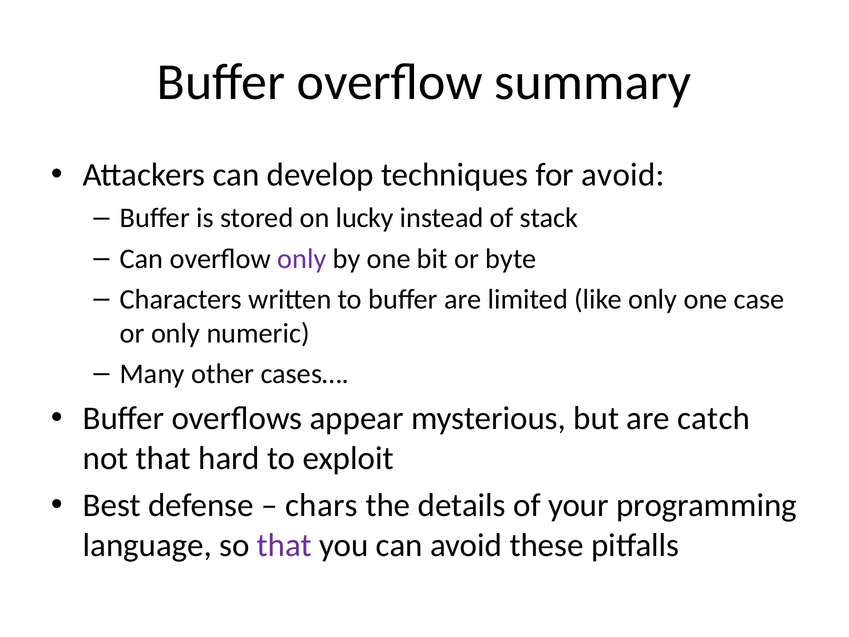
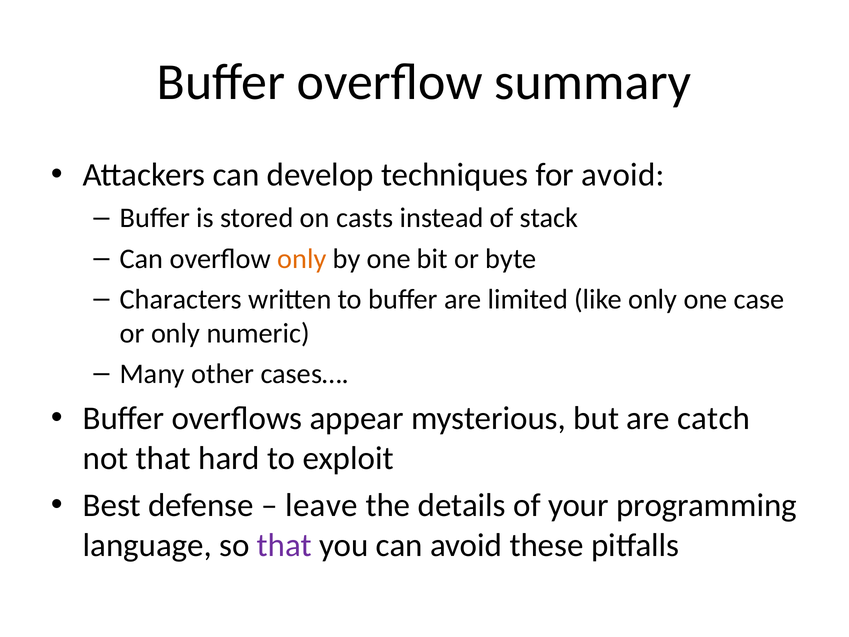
lucky: lucky -> casts (365, 218)
only colour: purple -> orange (302, 259)
chars: chars -> leave (321, 505)
